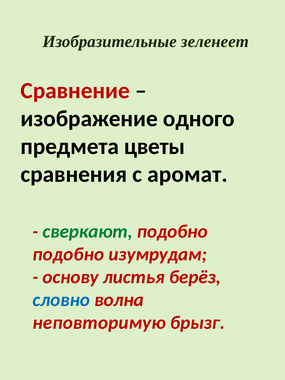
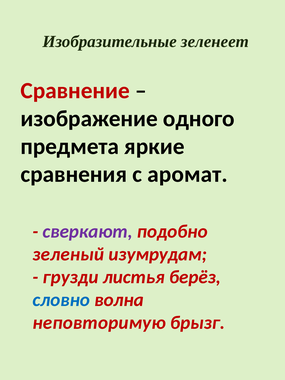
цветы: цветы -> яркие (154, 146)
сверкают colour: green -> purple (88, 232)
подобно: подобно -> зеленый (68, 254)
основу: основу -> грузди (71, 277)
